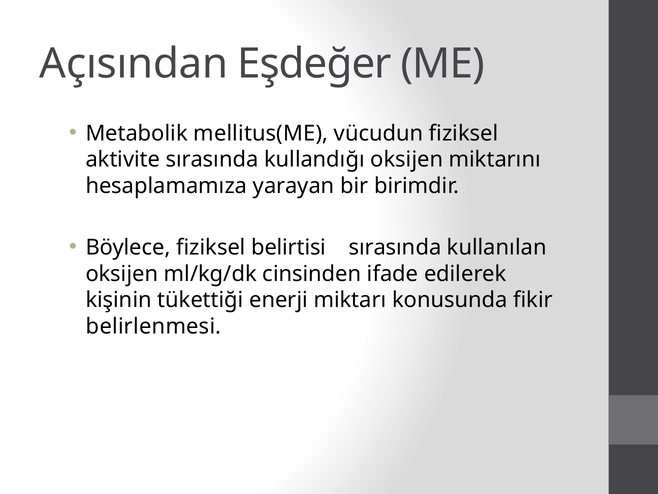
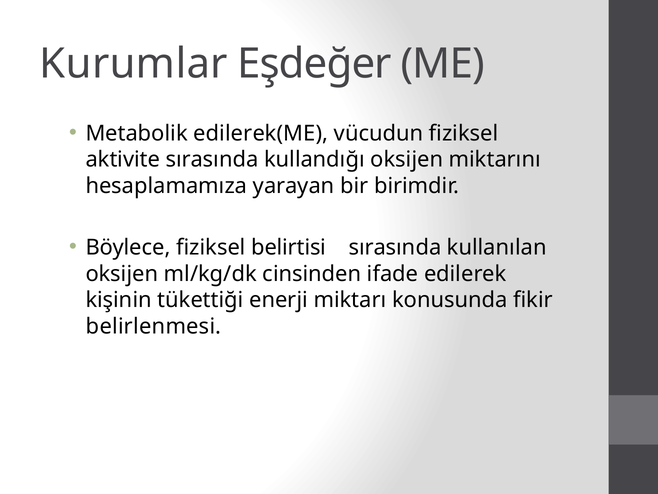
Açısından: Açısından -> Kurumlar (134, 64)
mellitus(ME: mellitus(ME -> edilerek(ME (261, 133)
